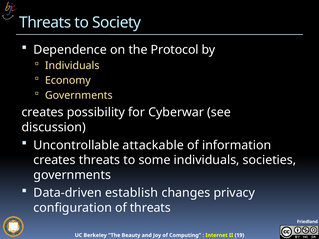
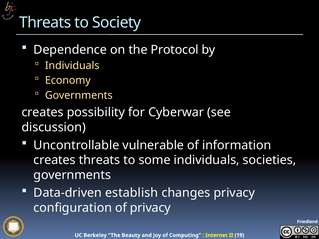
attackable: attackable -> vulnerable (153, 145)
of threats: threats -> privacy (150, 208)
